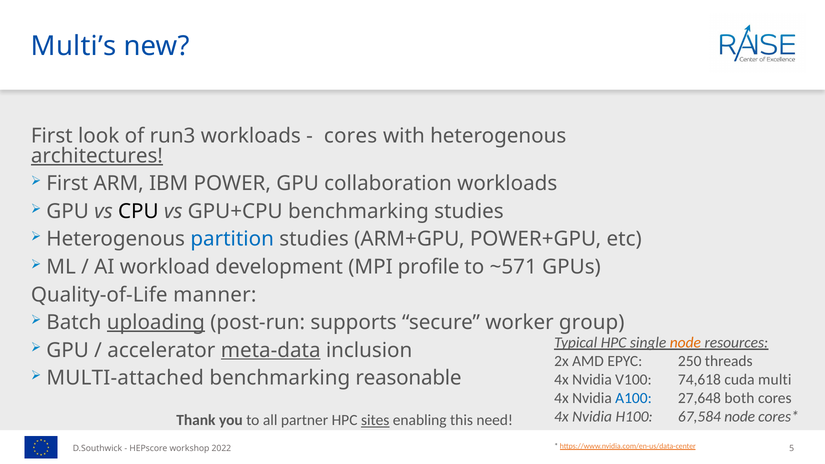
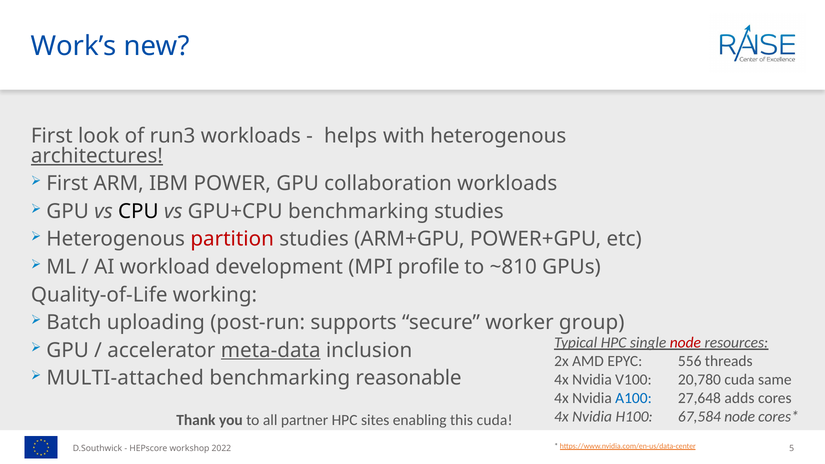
Multi’s: Multi’s -> Work’s (74, 46)
cores: cores -> helps (351, 136)
partition colour: blue -> red (232, 239)
~571: ~571 -> ~810 (513, 267)
manner: manner -> working (215, 295)
uploading underline: present -> none (156, 323)
node colour: orange -> red (685, 343)
250: 250 -> 556 (690, 361)
74,618: 74,618 -> 20,780 (699, 380)
multi: multi -> same (775, 380)
both: both -> adds (739, 398)
sites underline: present -> none (375, 420)
this need: need -> cuda (495, 420)
